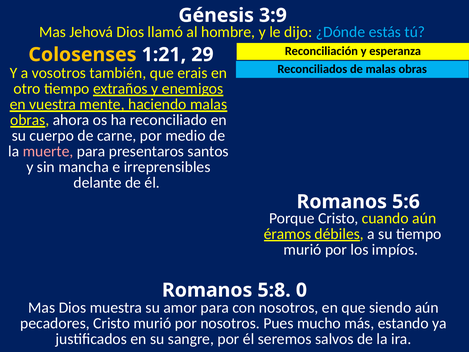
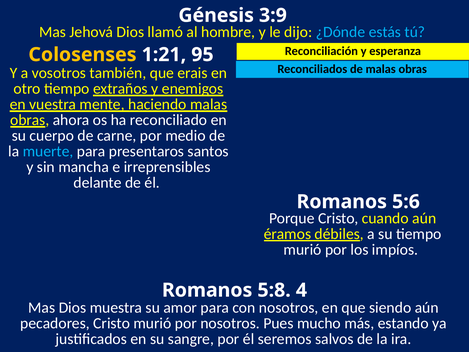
29: 29 -> 95 (202, 55)
muerte colour: pink -> light blue (48, 151)
0: 0 -> 4 (301, 290)
